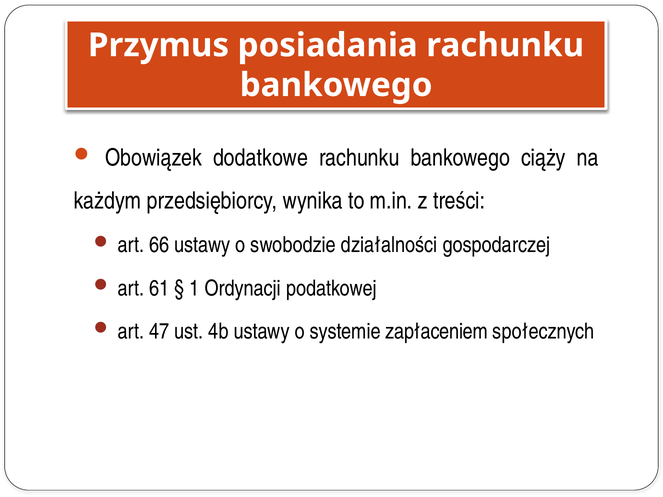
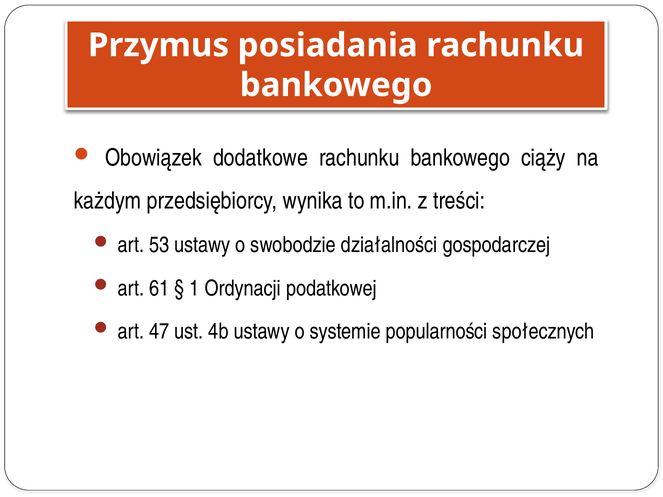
66: 66 -> 53 (159, 245)
zapłaceniem: zapłaceniem -> popularności (437, 332)
